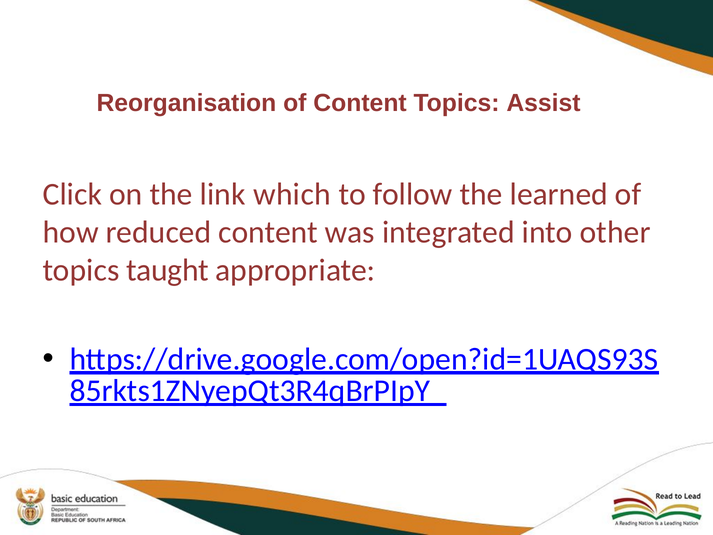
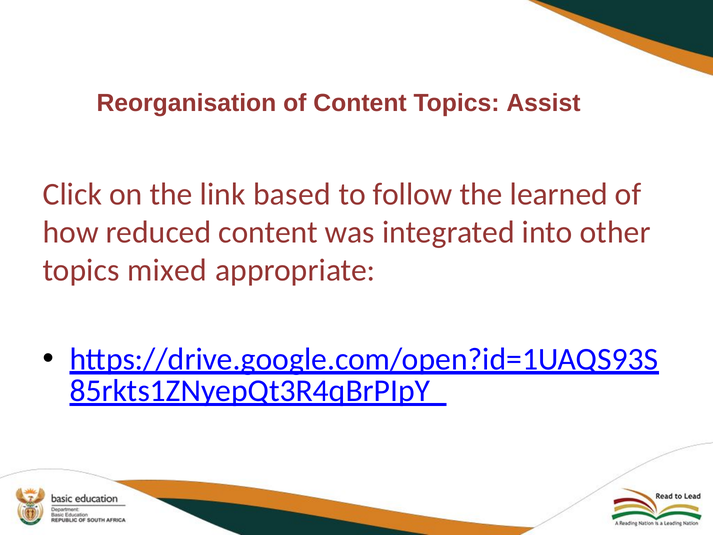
which: which -> based (292, 194)
taught: taught -> mixed (167, 270)
